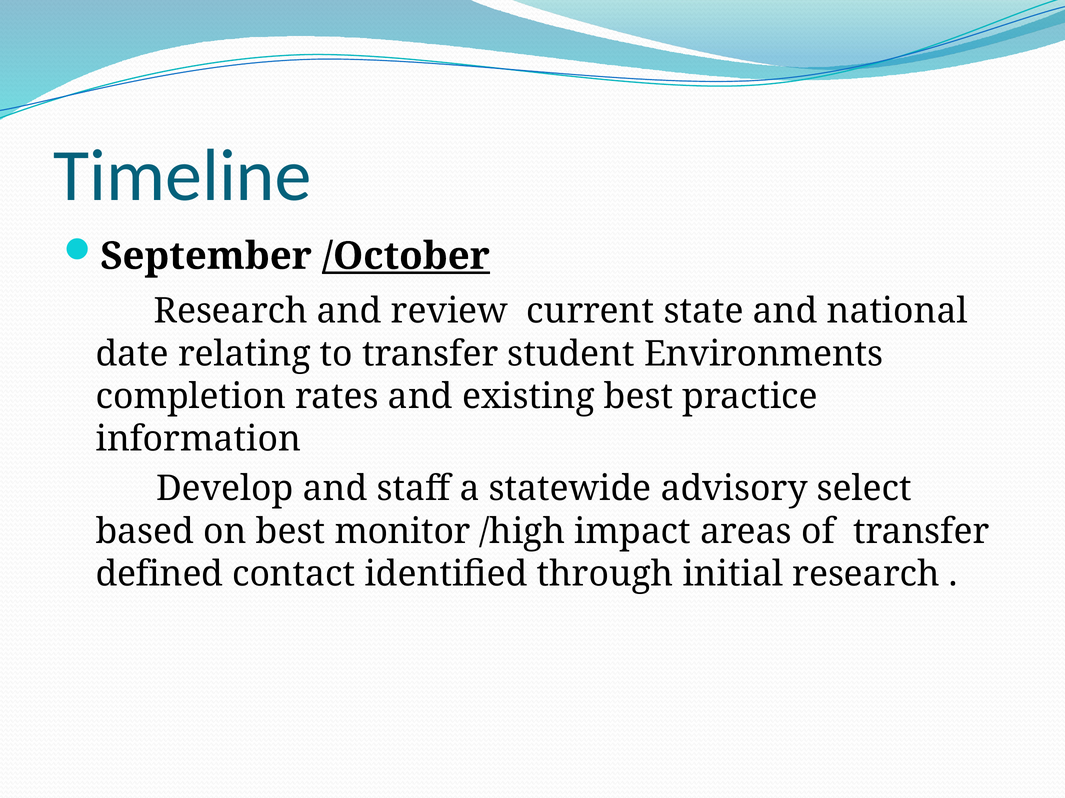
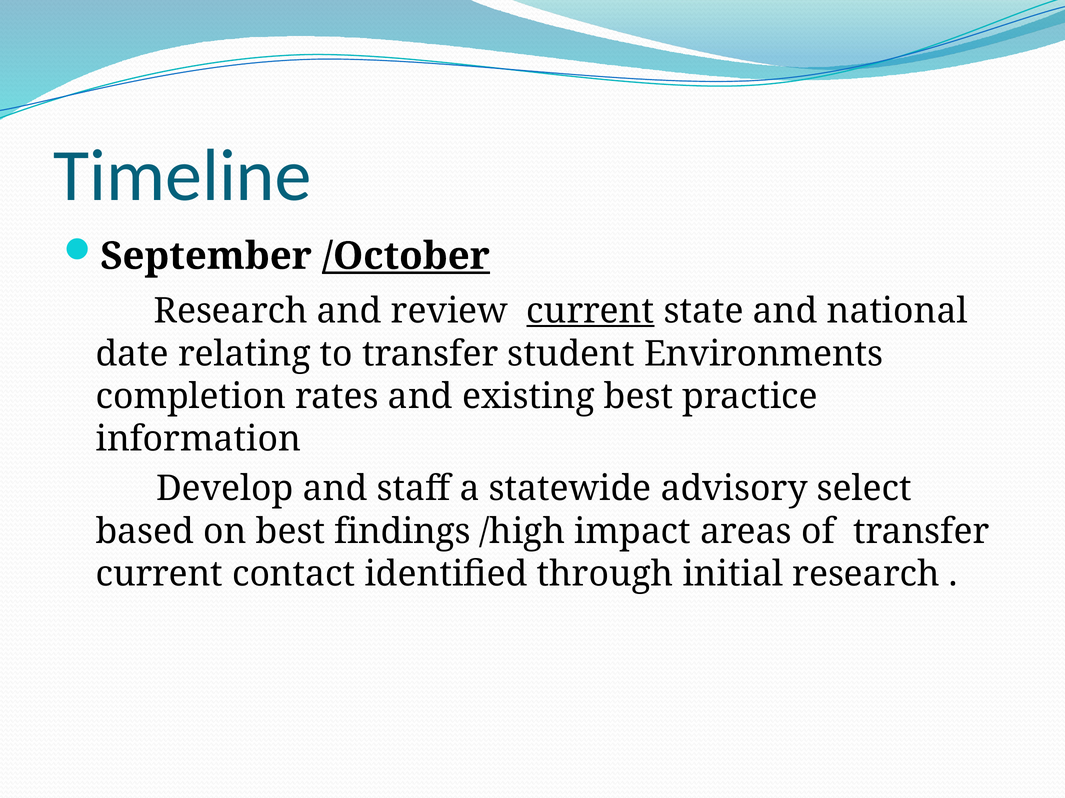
current underline: none -> present (590, 311)
monitor: monitor -> findings (403, 532)
defined: defined -> current (159, 574)
